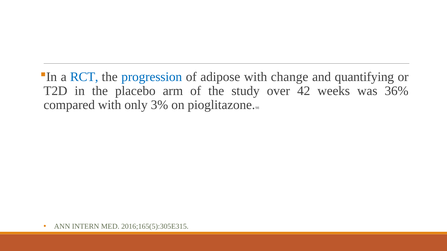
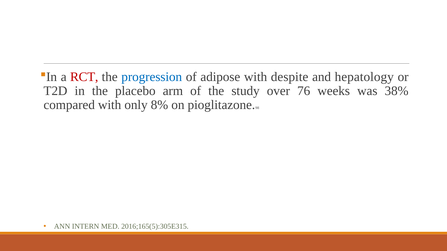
RCT colour: blue -> red (84, 77)
change: change -> despite (290, 77)
quantifying: quantifying -> hepatology (364, 77)
42: 42 -> 76 (304, 91)
36%: 36% -> 38% (397, 91)
3%: 3% -> 8% (159, 105)
